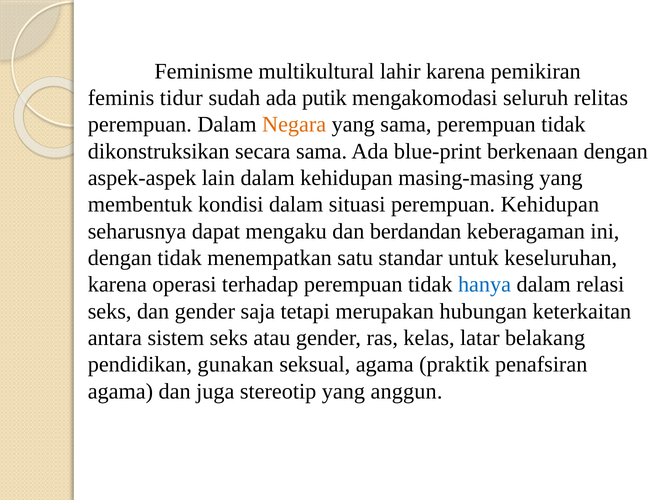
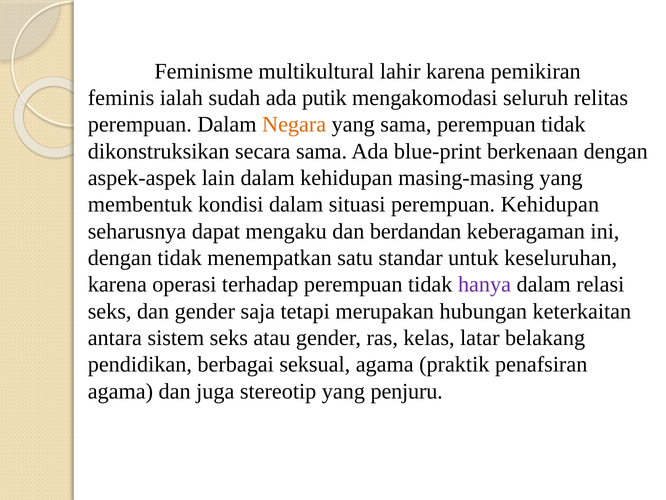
tidur: tidur -> ialah (181, 98)
hanya colour: blue -> purple (485, 284)
gunakan: gunakan -> berbagai (236, 364)
anggun: anggun -> penjuru (407, 391)
